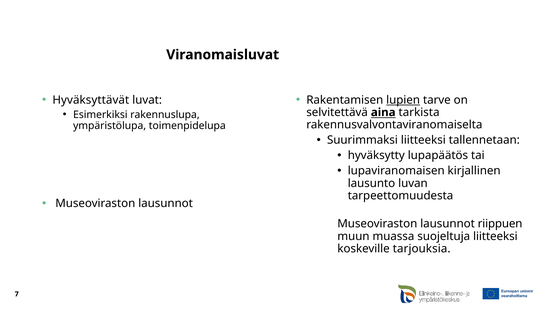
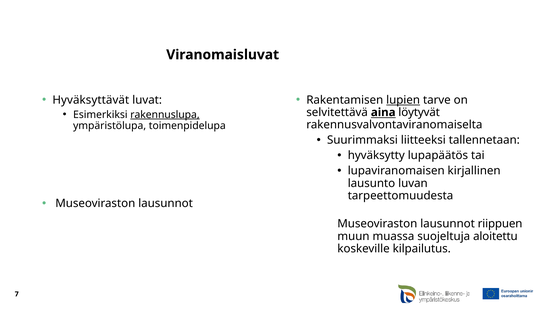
tarkista: tarkista -> löytyvät (419, 112)
rakennuslupa underline: none -> present (165, 114)
suojeltuja liitteeksi: liitteeksi -> aloitettu (495, 236)
tarjouksia: tarjouksia -> kilpailutus (422, 248)
